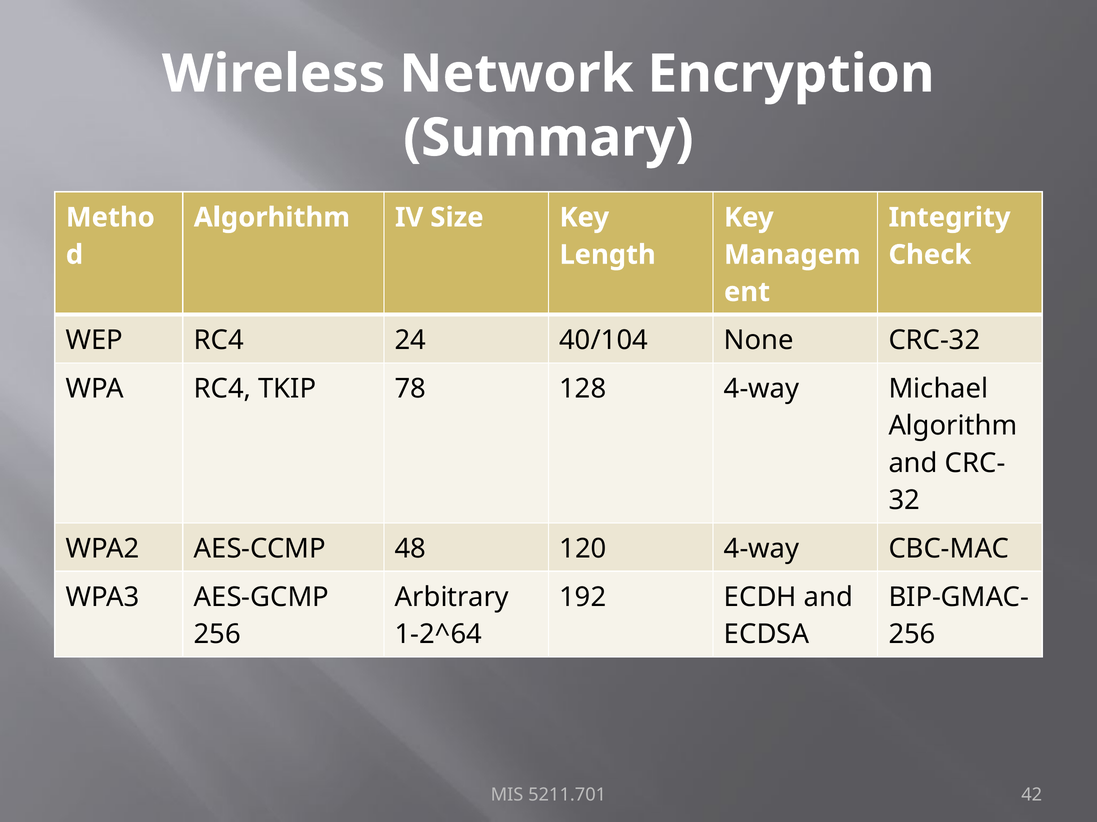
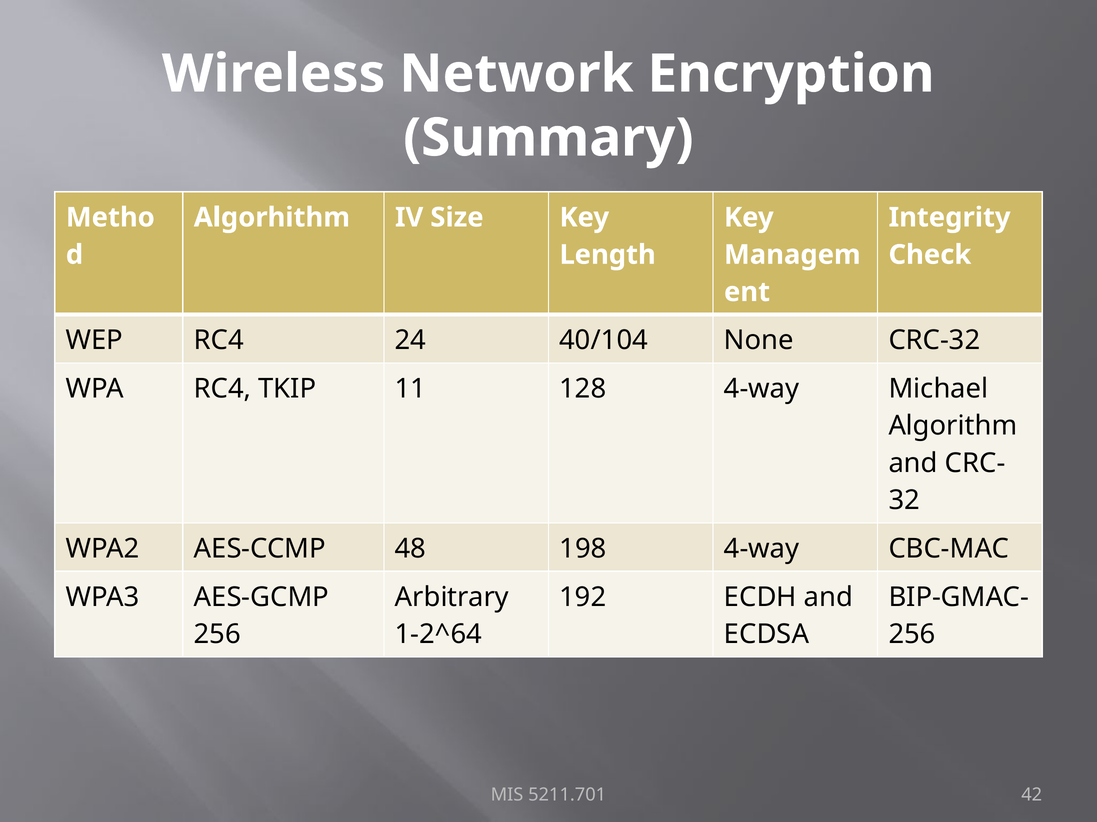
78: 78 -> 11 (411, 389)
120: 120 -> 198 (583, 549)
